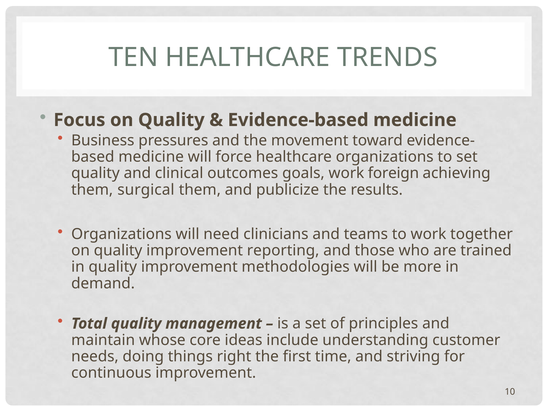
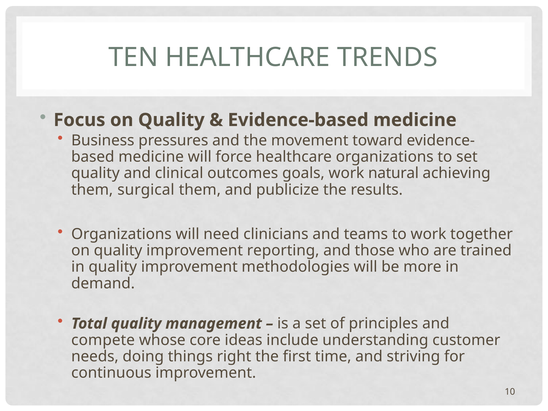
foreign: foreign -> natural (393, 173)
maintain: maintain -> compete (103, 340)
